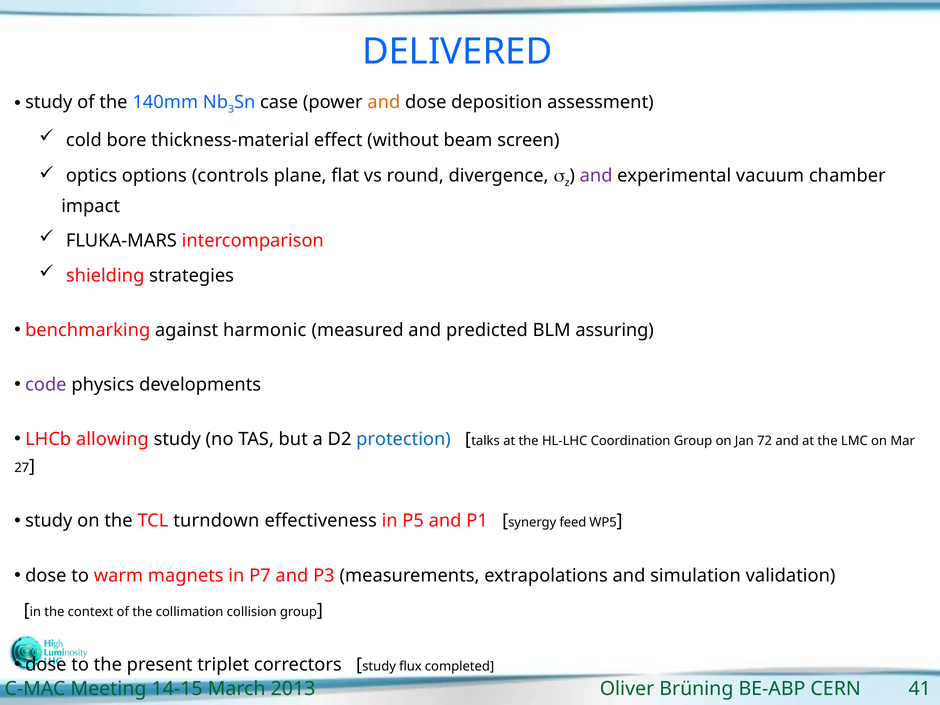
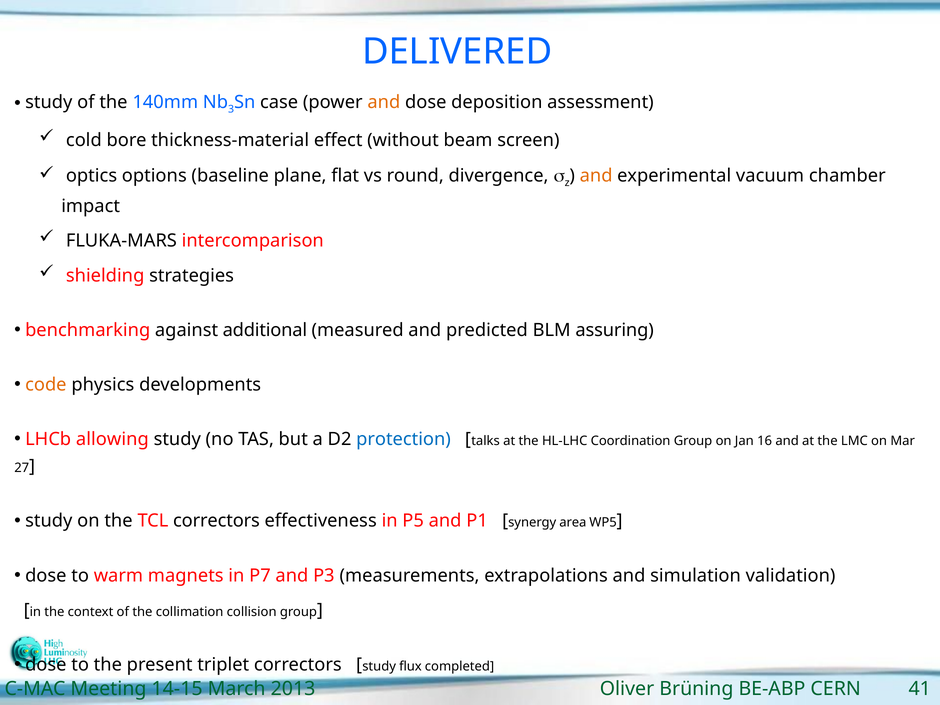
controls: controls -> baseline (230, 176)
and colour: purple -> orange (596, 176)
harmonic: harmonic -> additional (265, 330)
code colour: purple -> orange (46, 385)
72: 72 -> 16 (765, 441)
TCL turndown: turndown -> correctors (216, 521)
feed: feed -> area (573, 523)
